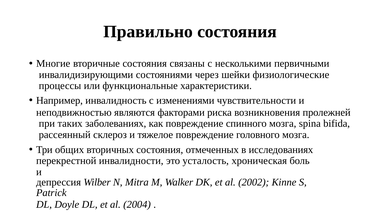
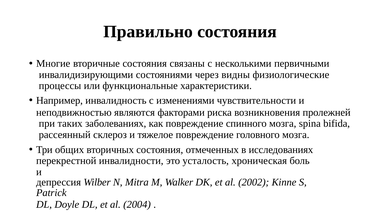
шейки: шейки -> видны (236, 75)
